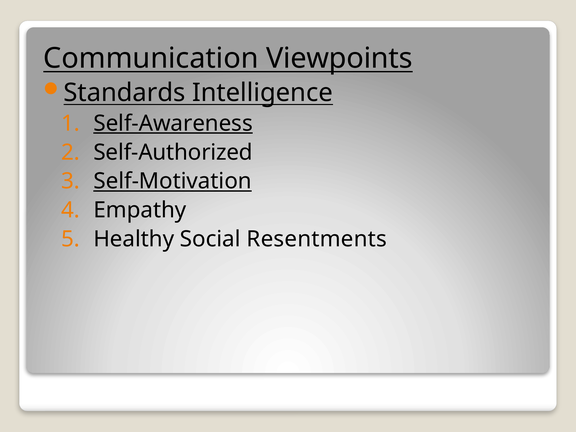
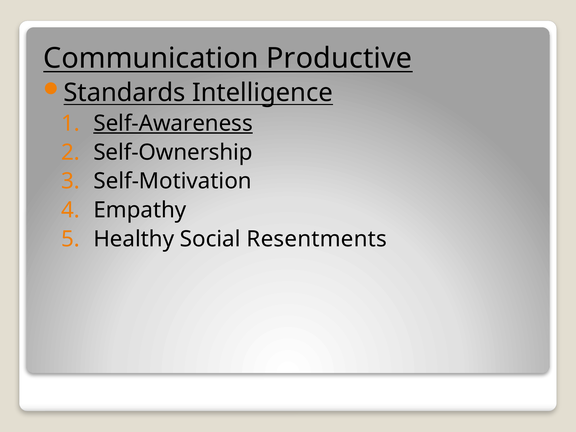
Viewpoints: Viewpoints -> Productive (339, 58)
Self-Authorized: Self-Authorized -> Self-Ownership (173, 152)
Self-Motivation underline: present -> none (173, 181)
